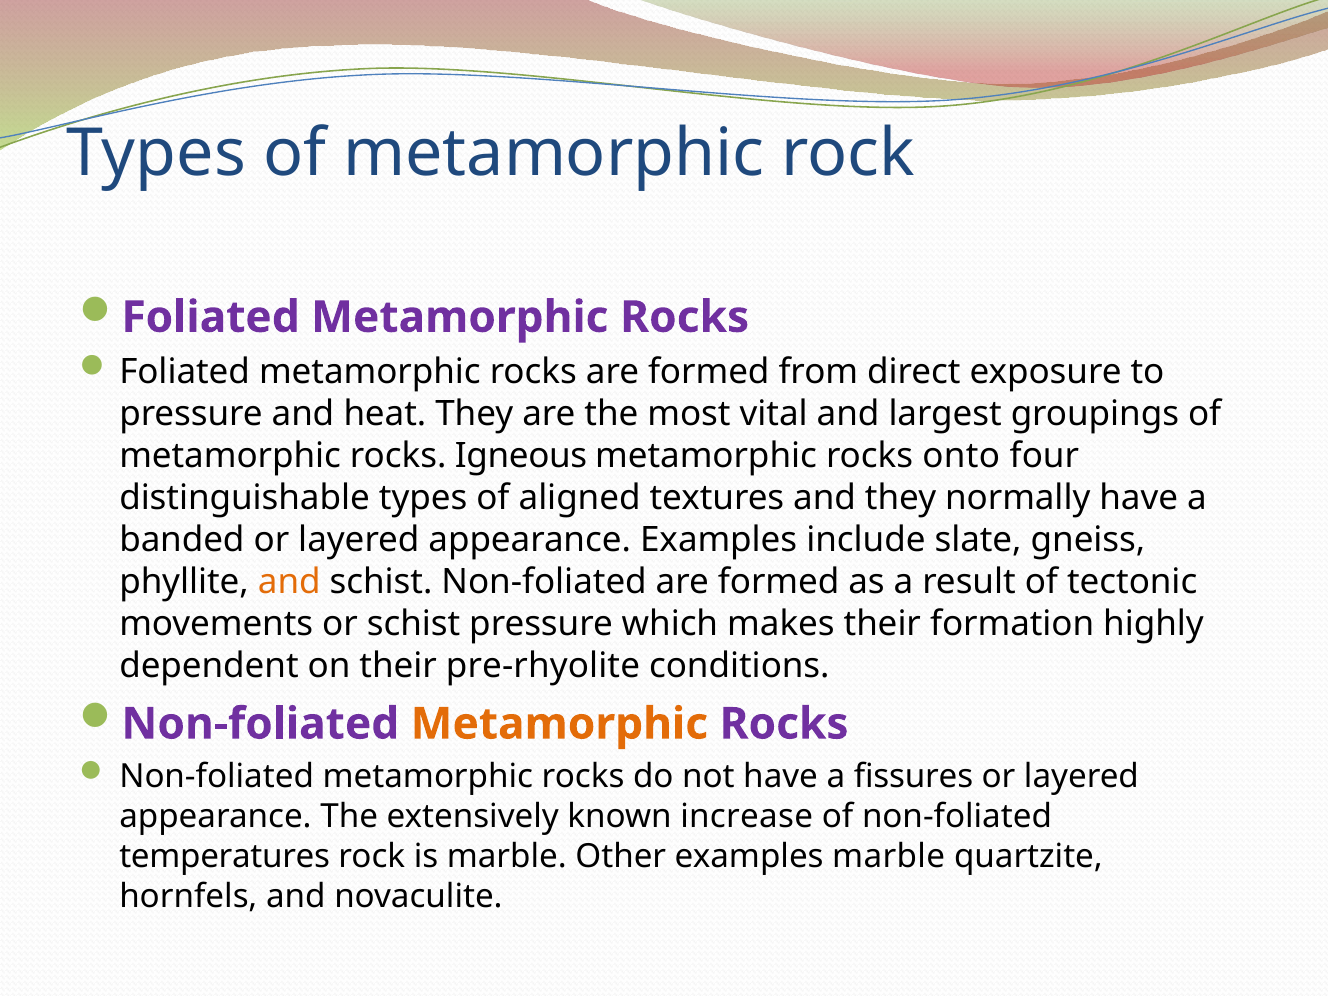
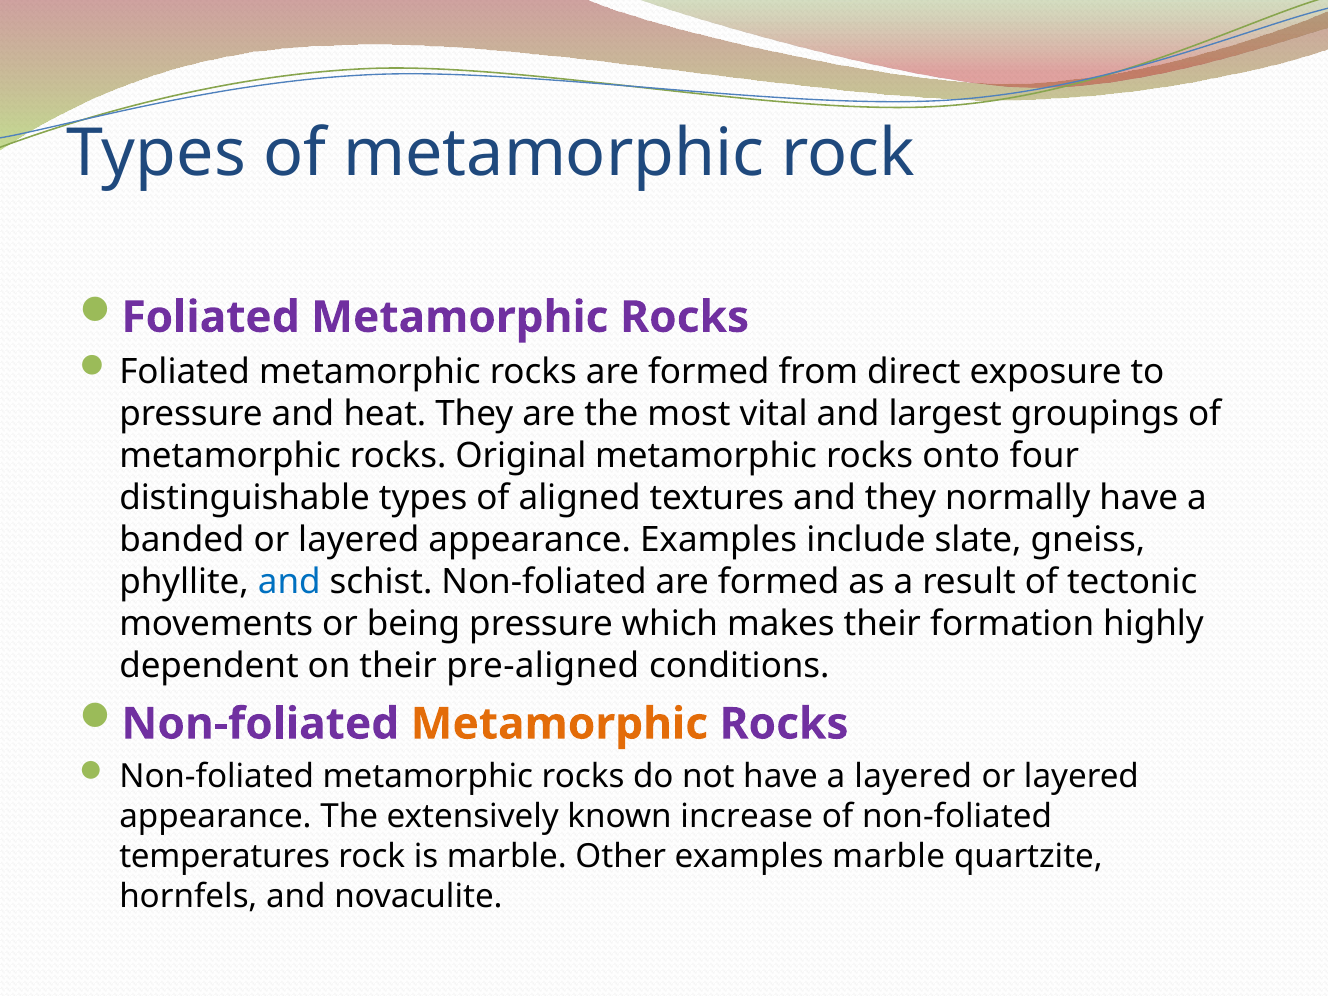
Igneous: Igneous -> Original (521, 456)
and colour: orange -> blue (289, 582)
or schist: schist -> being (414, 624)
pre-rhyolite: pre-rhyolite -> pre-aligned (543, 666)
a fissures: fissures -> layered (913, 777)
